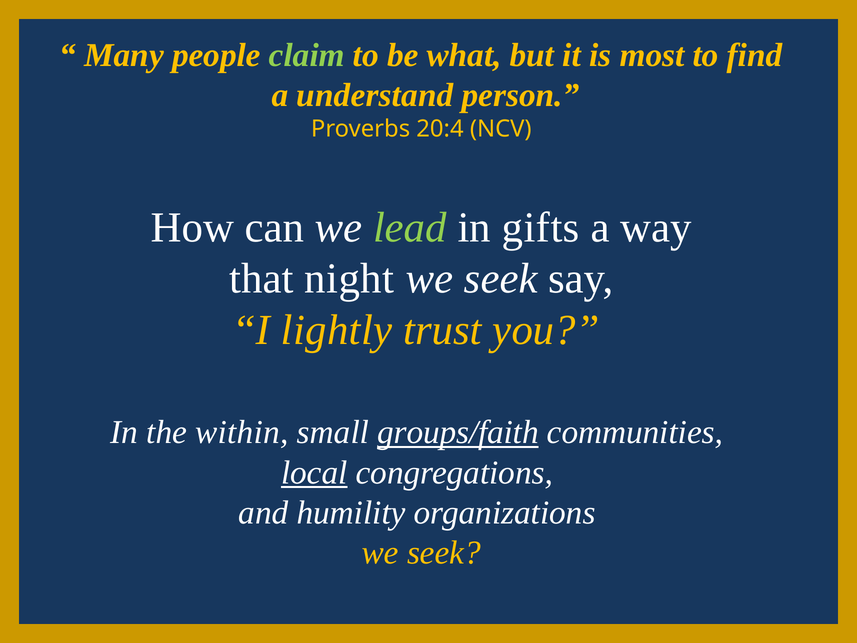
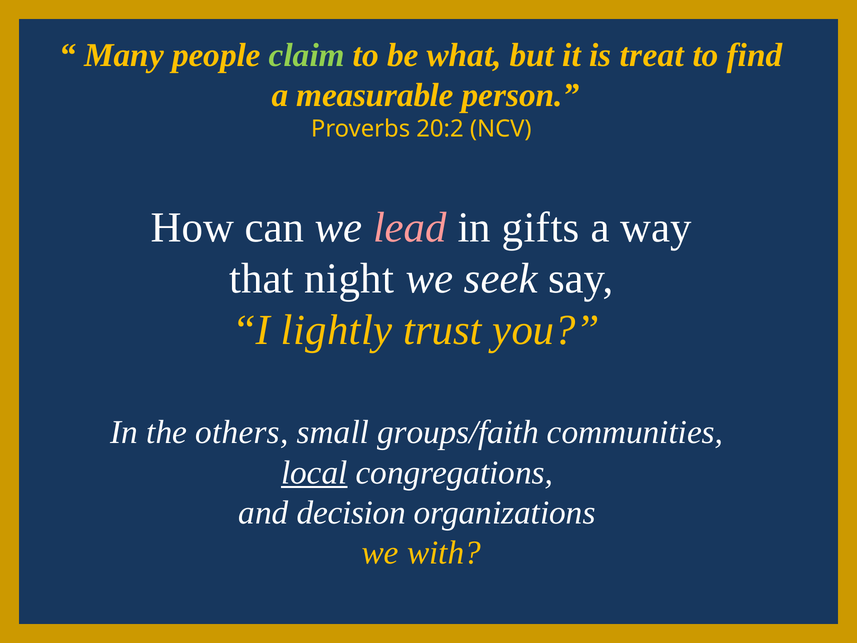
most: most -> treat (652, 55)
understand: understand -> measurable (375, 95)
20:4: 20:4 -> 20:2 (440, 129)
lead colour: light green -> pink (410, 227)
within: within -> others (242, 432)
groups/faith underline: present -> none (458, 432)
humility: humility -> decision (351, 512)
seek: seek -> with (444, 552)
